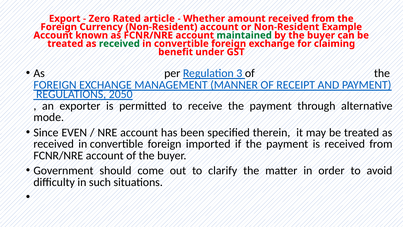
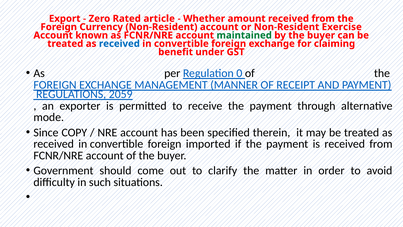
Example: Example -> Exercise (342, 27)
received colour: green -> blue (119, 44)
3: 3 -> 0 (239, 73)
2050: 2050 -> 2059 (121, 94)
EVEN: EVEN -> COPY (74, 132)
